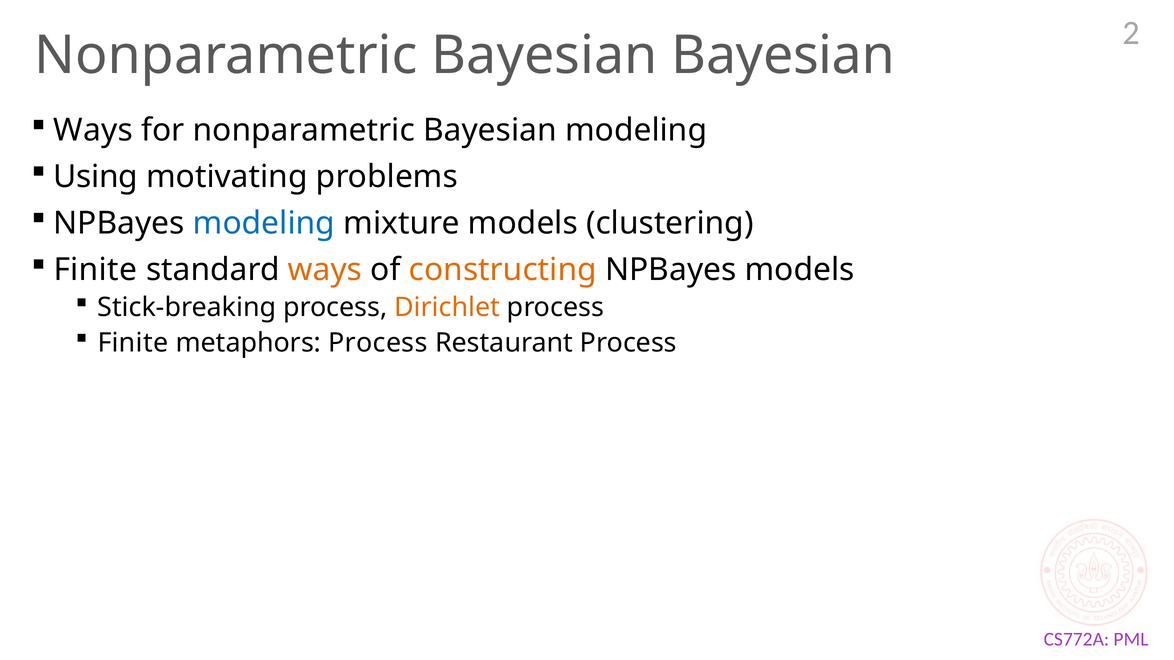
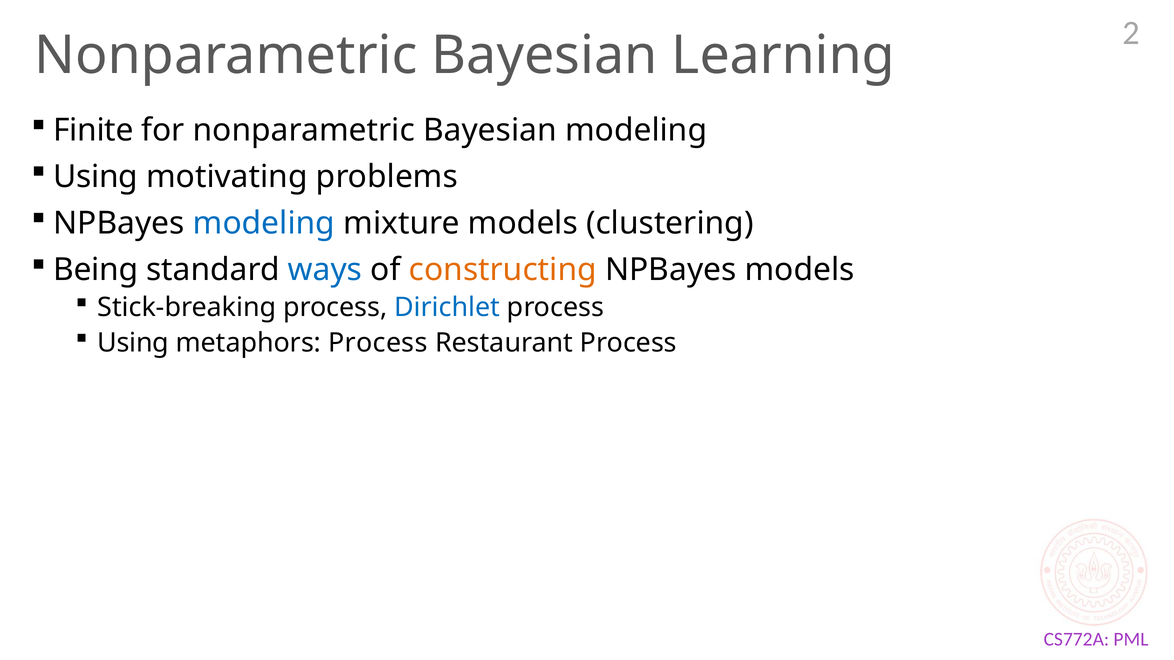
Bayesian Bayesian: Bayesian -> Learning (783, 56)
Ways: Ways -> Finite (93, 130)
Finite: Finite -> Being (96, 270)
ways colour: orange -> blue (325, 270)
Dirichlet colour: orange -> blue (447, 308)
Finite: Finite -> Using (133, 343)
